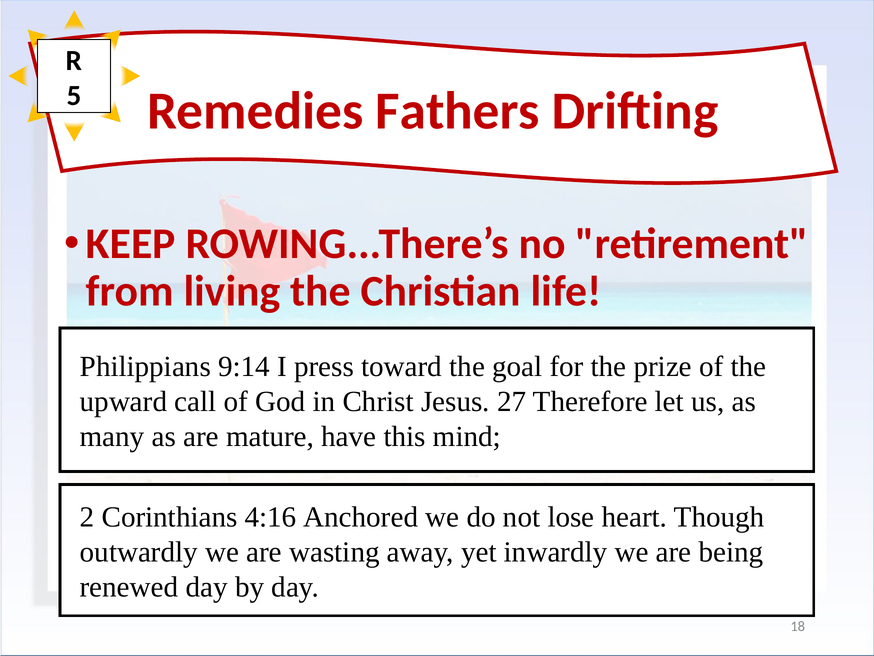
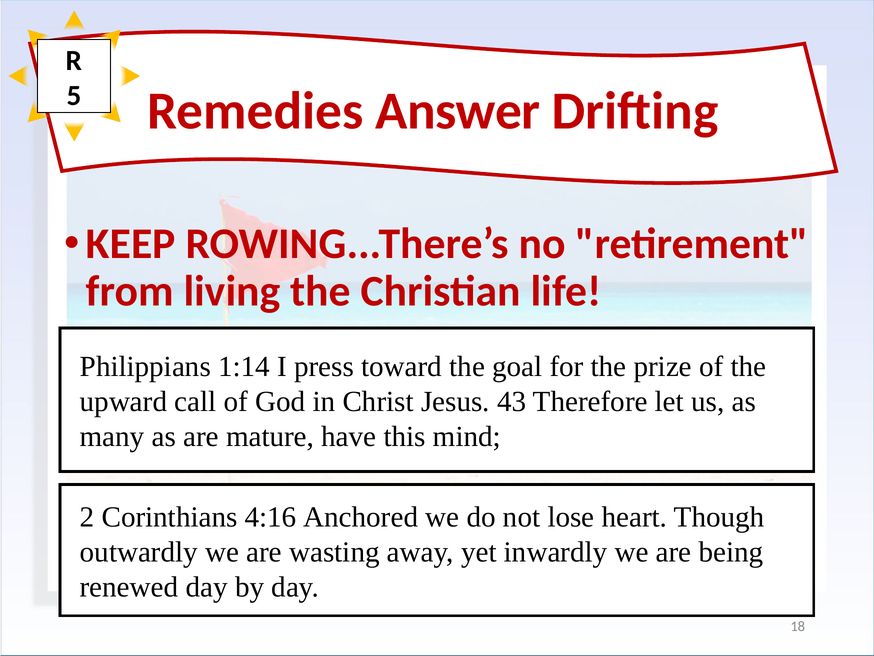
Fathers: Fathers -> Answer (458, 111)
9:14: 9:14 -> 1:14 (244, 367)
27: 27 -> 43 (512, 401)
